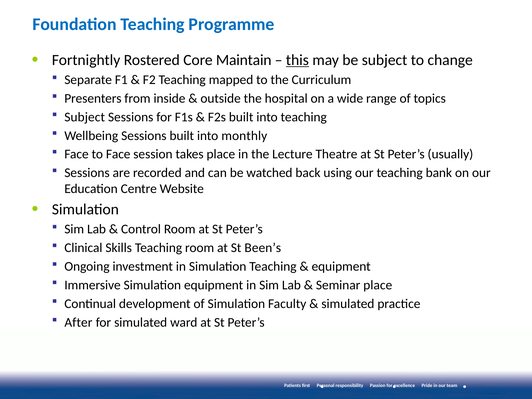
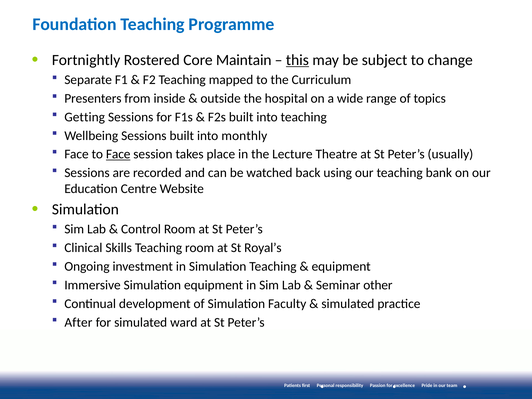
Subject: Subject -> Getting (85, 117)
Face underline: none -> present (118, 154)
Been’s: Been’s -> Royal’s (263, 248)
Seminar place: place -> other (378, 285)
